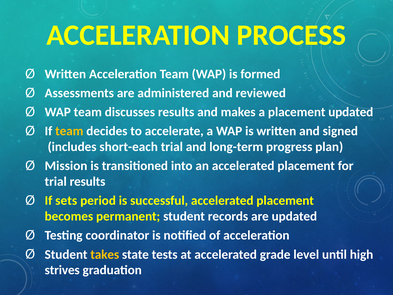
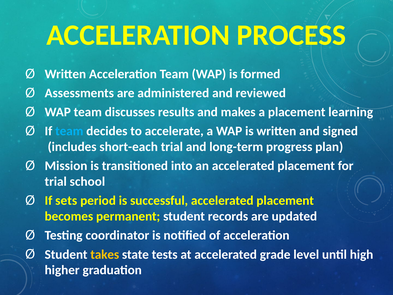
placement updated: updated -> learning (351, 112)
team colour: yellow -> light blue (69, 131)
trial results: results -> school (87, 181)
strives: strives -> higher (62, 270)
